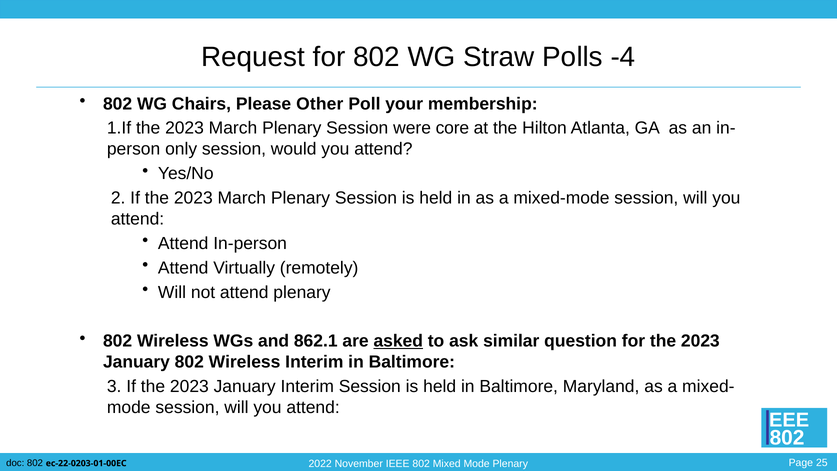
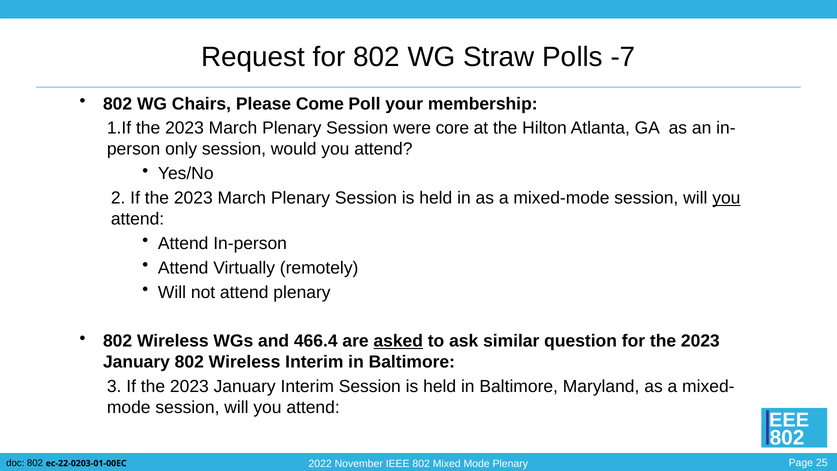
-4: -4 -> -7 (623, 57)
Other: Other -> Come (320, 104)
you underline: none -> present (726, 198)
862.1: 862.1 -> 466.4 (316, 341)
